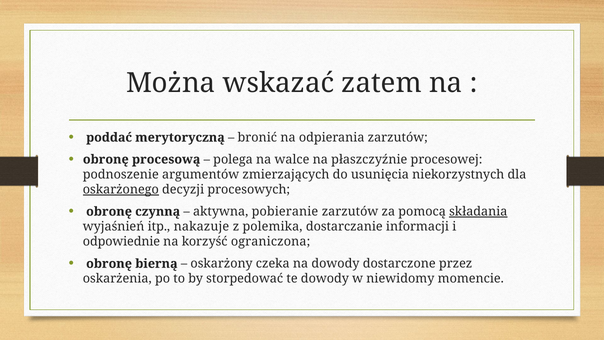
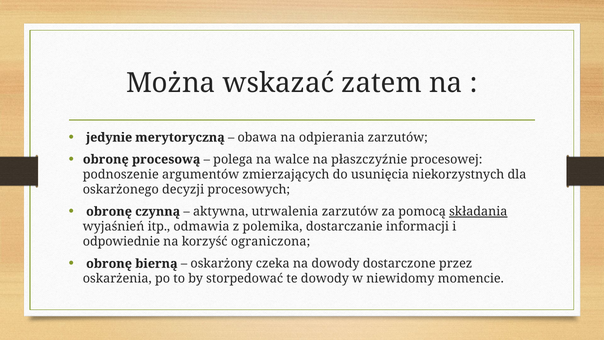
poddać: poddać -> jedynie (109, 137)
bronić: bronić -> obawa (257, 137)
oskarżonego underline: present -> none (121, 189)
pobieranie: pobieranie -> utrwalenia (285, 211)
nakazuje: nakazuje -> odmawia (201, 226)
